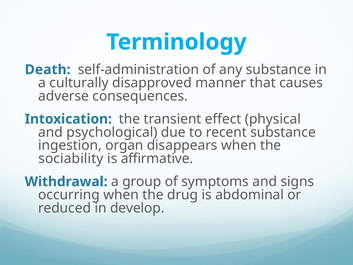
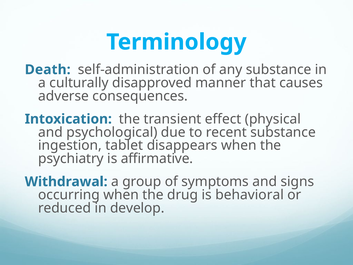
organ: organ -> tablet (124, 145)
sociability: sociability -> psychiatry (71, 159)
abdominal: abdominal -> behavioral (250, 195)
